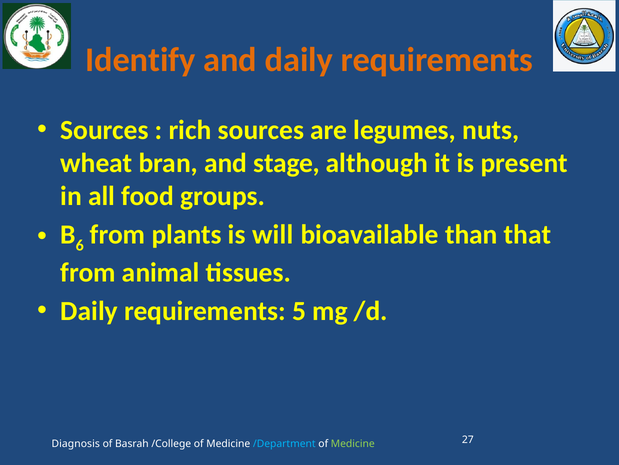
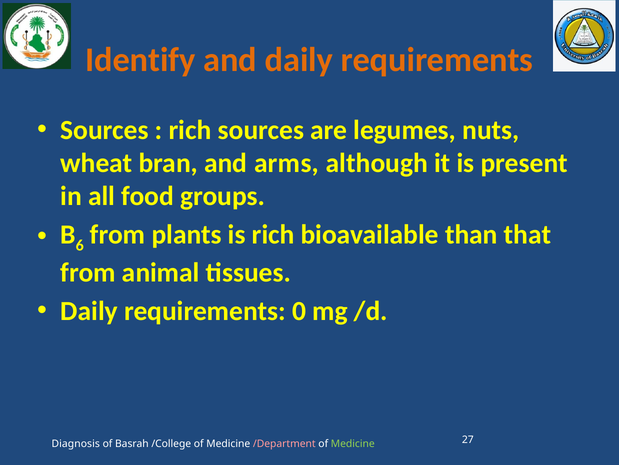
stage: stage -> arms (286, 163)
is will: will -> rich (273, 234)
5: 5 -> 0 (299, 311)
/Department colour: light blue -> pink (284, 443)
